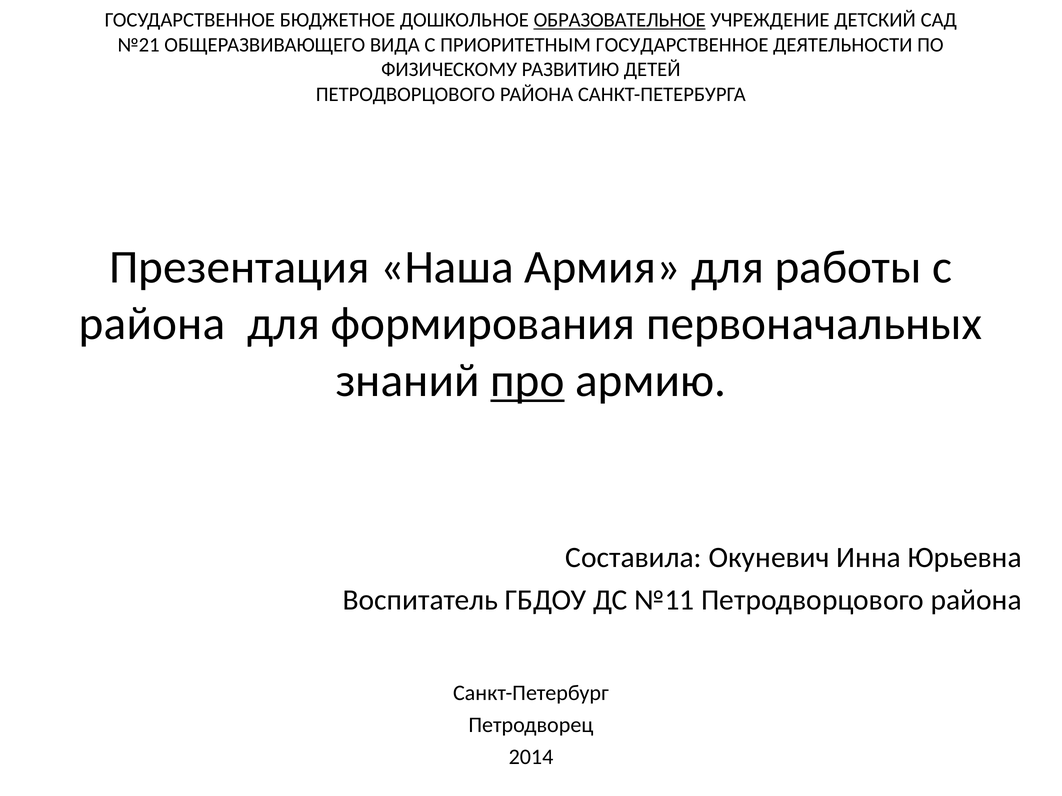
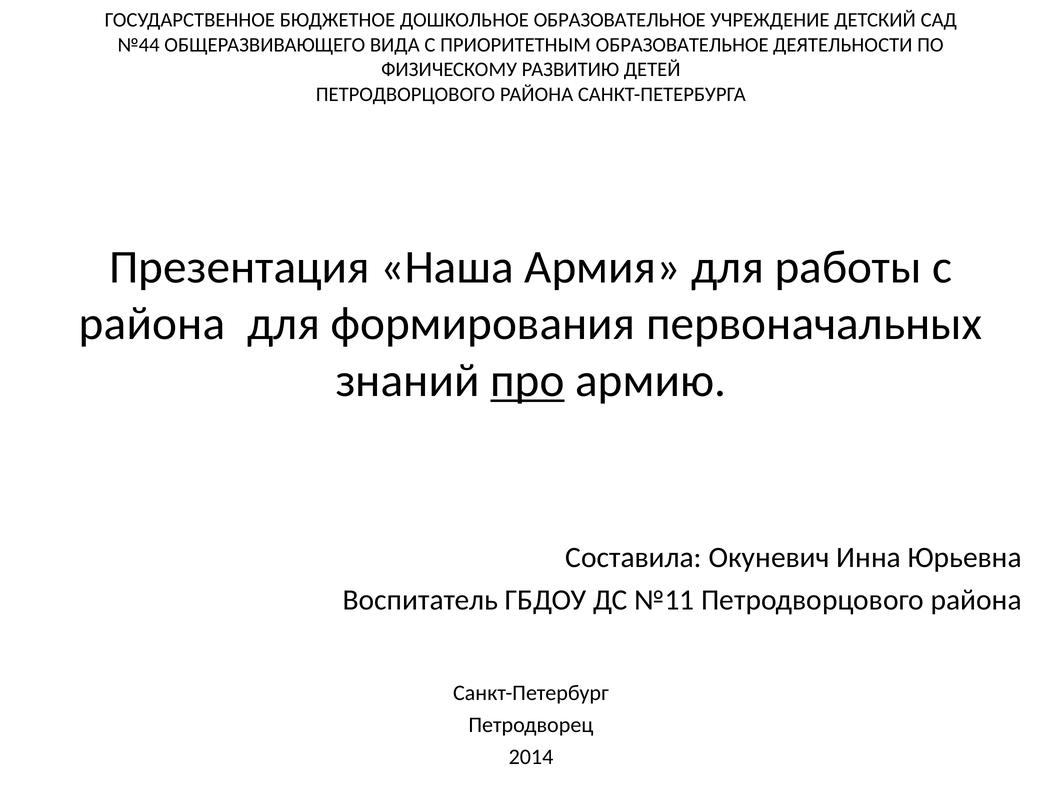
ОБРАЗОВАТЕЛЬНОЕ underline: present -> none (620, 20)
№21: №21 -> №44 (139, 45)
ПРИОРИТЕТНЫМ ГОСУДАРСТВЕННОЕ: ГОСУДАРСТВЕННОЕ -> ОБРАЗОВАТЕЛЬНОЕ (682, 45)
